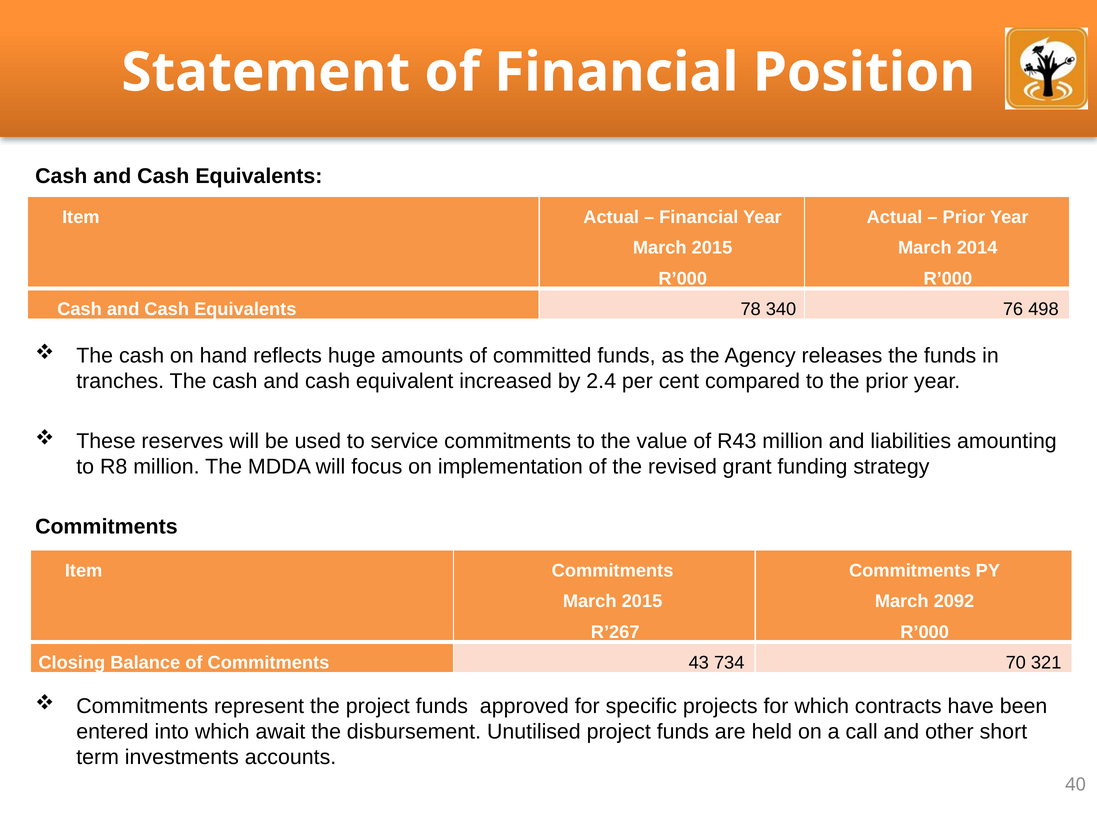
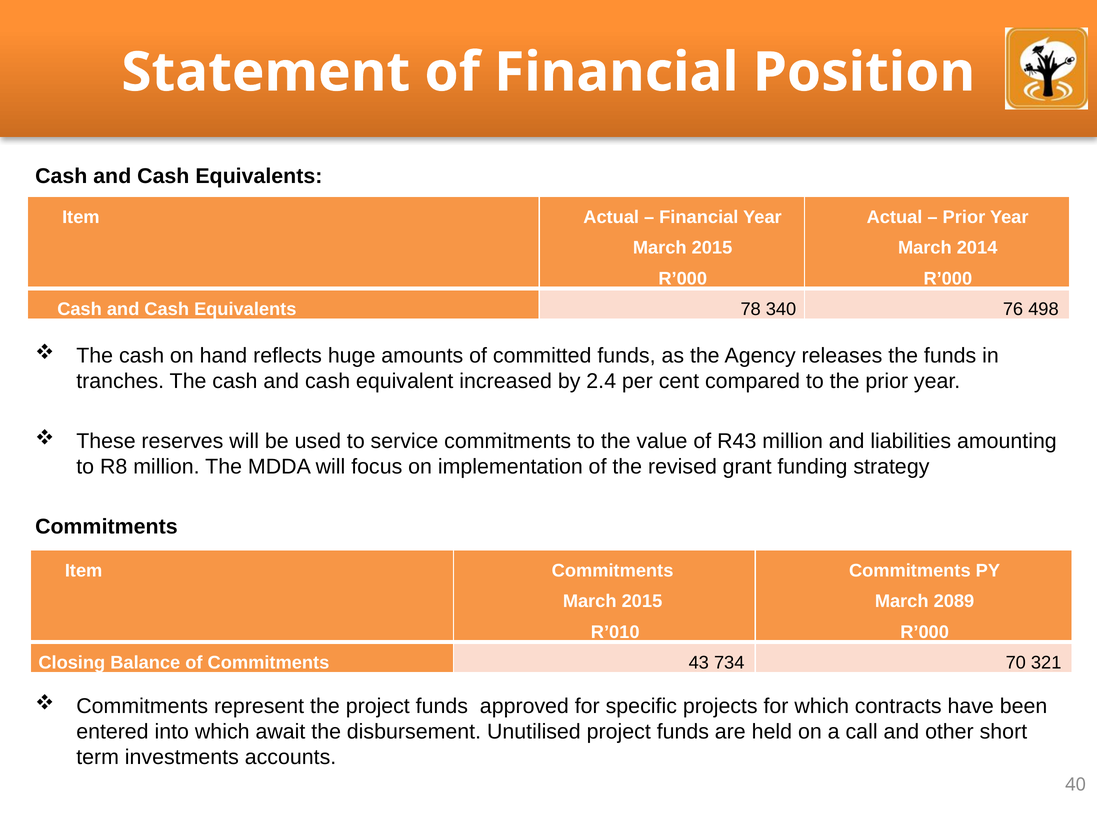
2092: 2092 -> 2089 (954, 601)
R’267: R’267 -> R’010 (615, 632)
